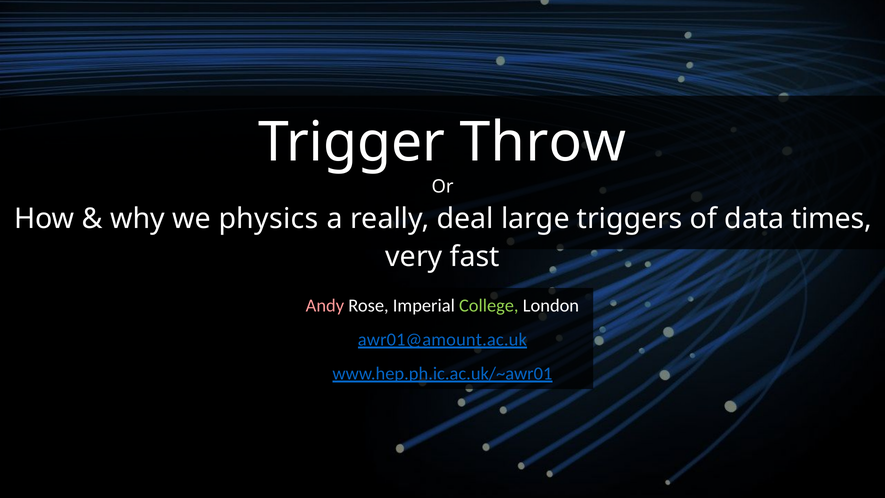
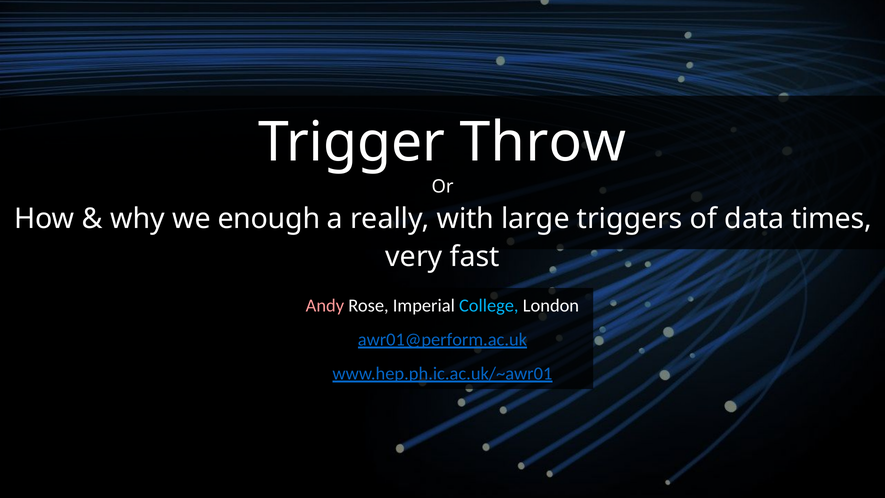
physics: physics -> enough (269, 219)
deal: deal -> with (465, 219)
College colour: light green -> light blue (489, 306)
awr01@amount.ac.uk: awr01@amount.ac.uk -> awr01@perform.ac.uk (442, 339)
